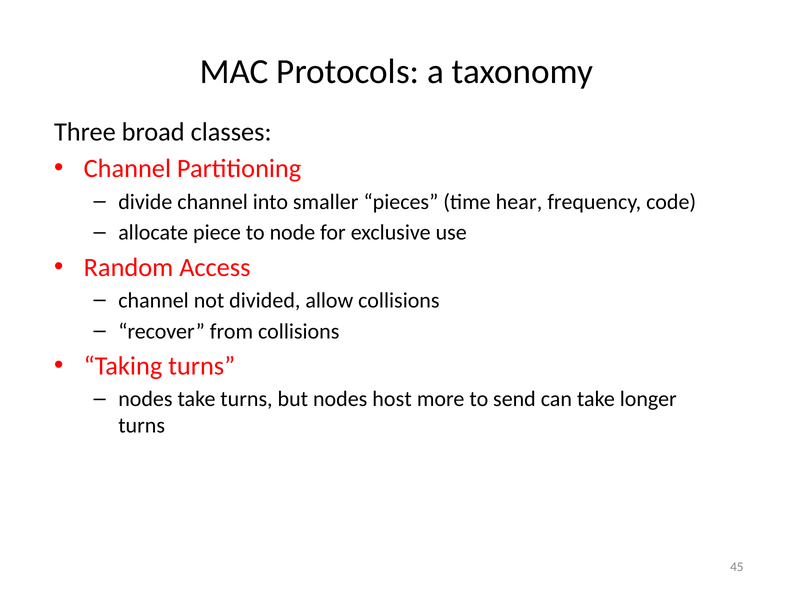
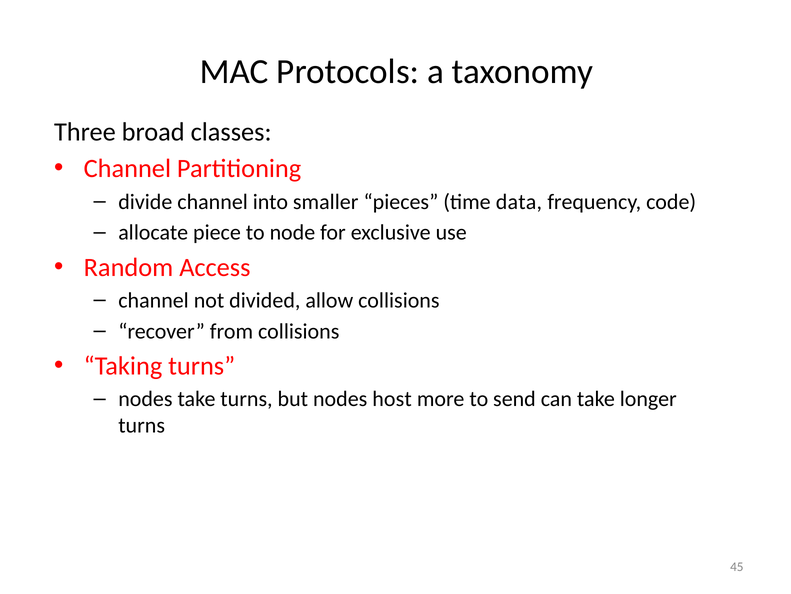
hear: hear -> data (519, 202)
